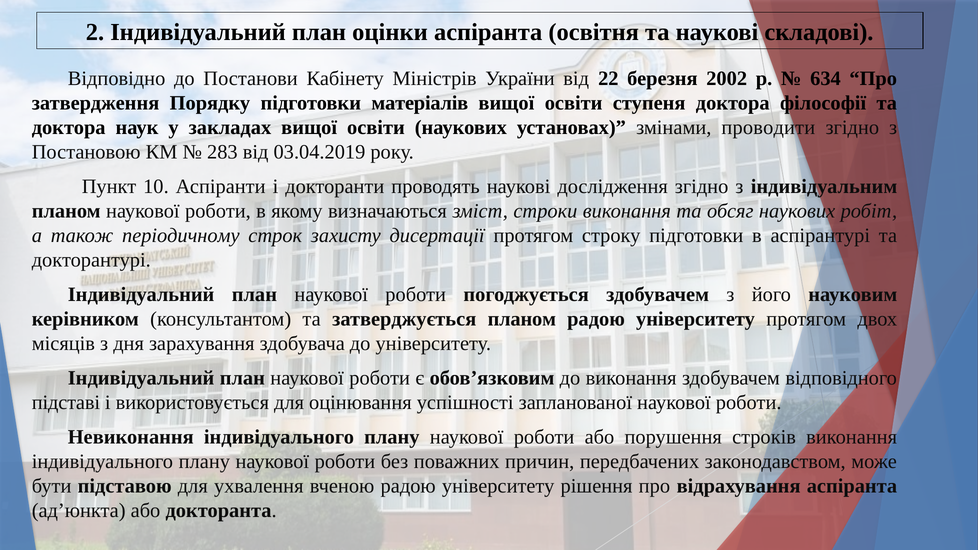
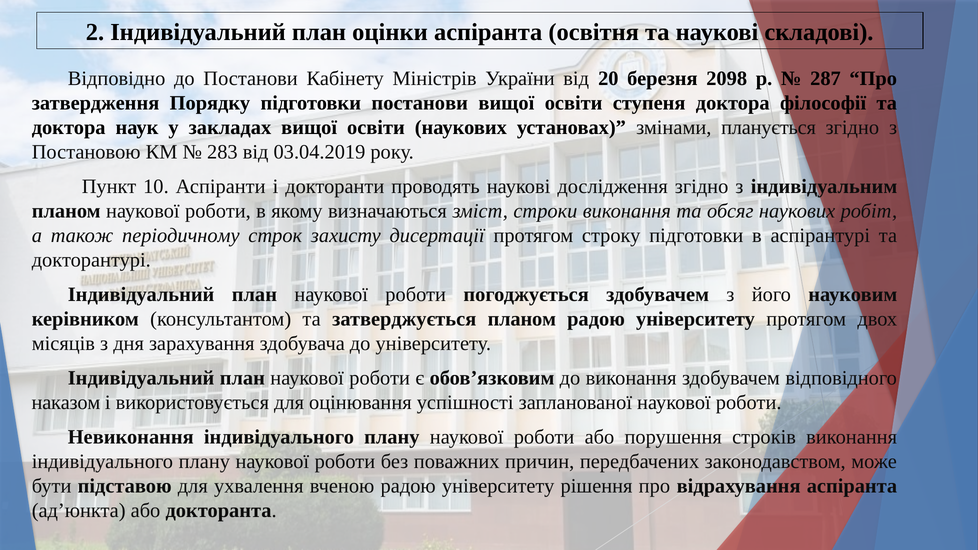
22: 22 -> 20 (608, 78)
2002: 2002 -> 2098 (727, 78)
634: 634 -> 287 (825, 78)
підготовки матеріалів: матеріалів -> постанови (420, 103)
проводити: проводити -> планується (769, 127)
підставі: підставі -> наказом (66, 403)
